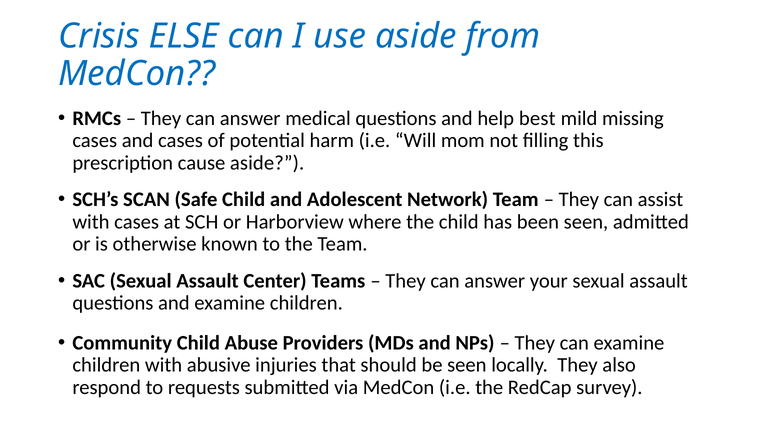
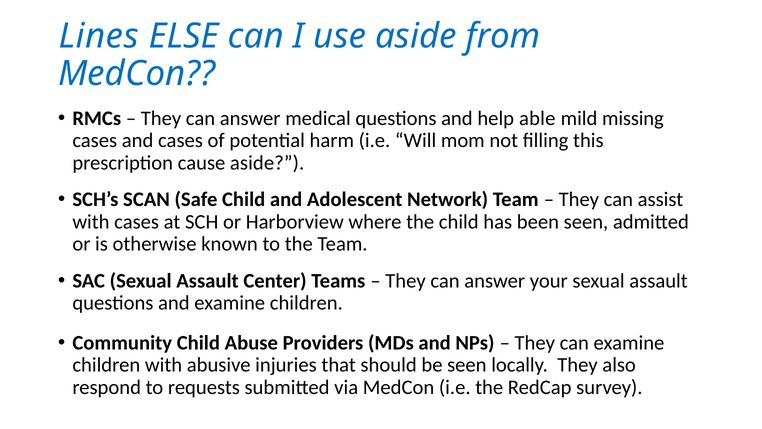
Crisis: Crisis -> Lines (99, 36)
best: best -> able (537, 118)
